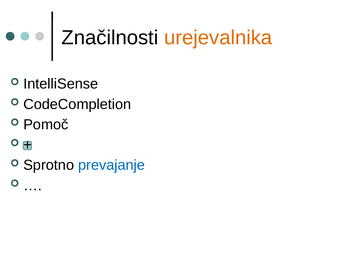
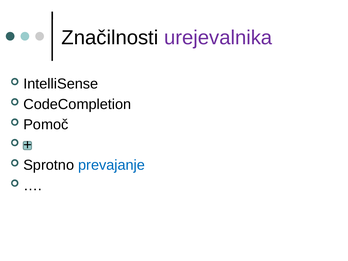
urejevalnika colour: orange -> purple (218, 38)
